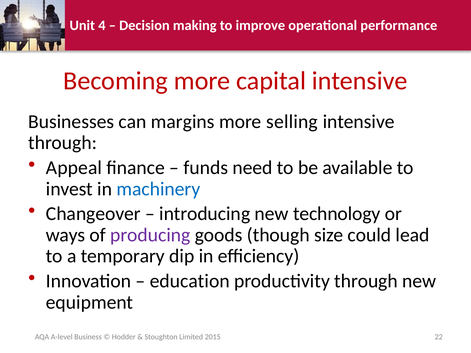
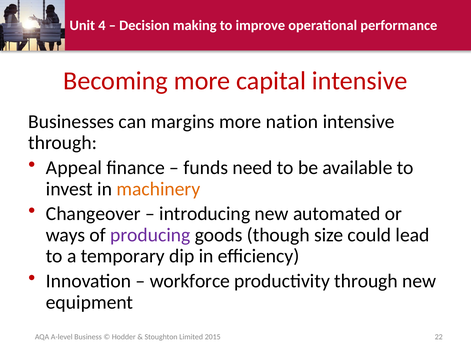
selling: selling -> nation (292, 122)
machinery colour: blue -> orange (158, 189)
technology: technology -> automated (337, 214)
education: education -> workforce (190, 281)
